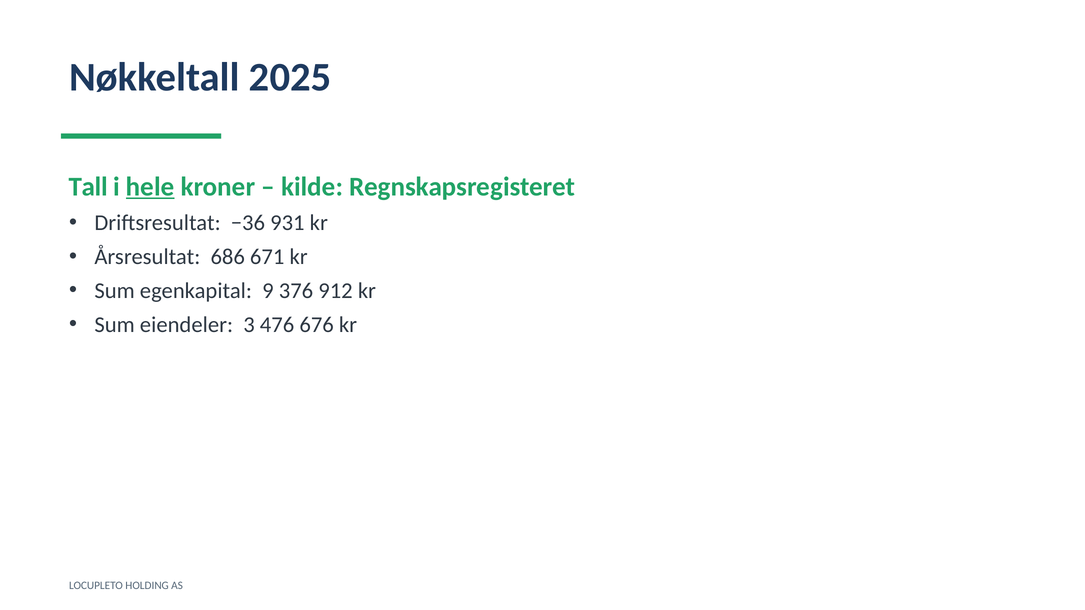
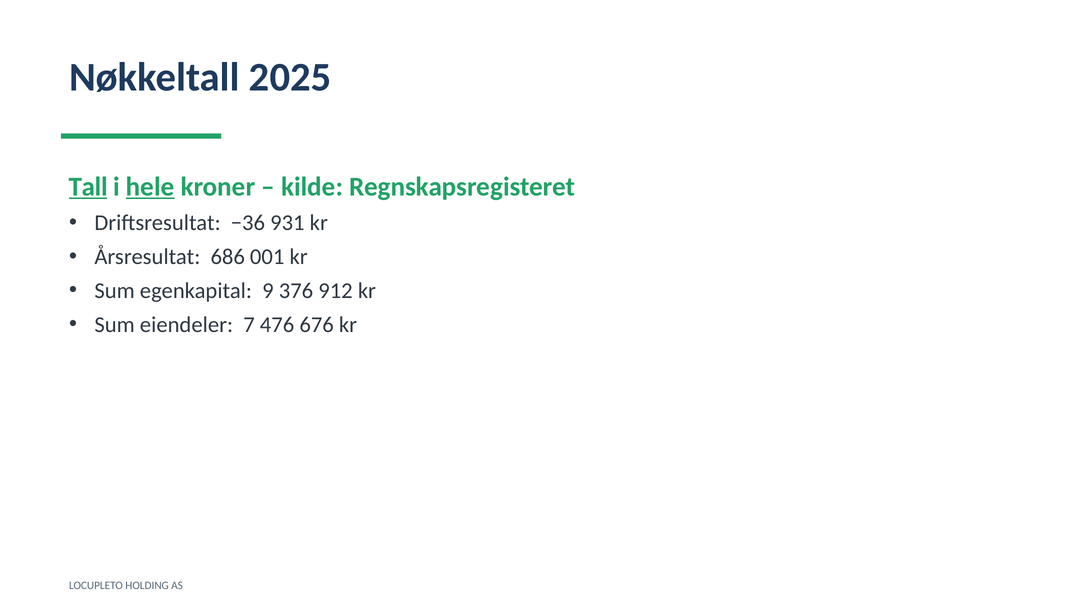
Tall underline: none -> present (88, 187)
671: 671 -> 001 (267, 257)
3: 3 -> 7 (249, 325)
